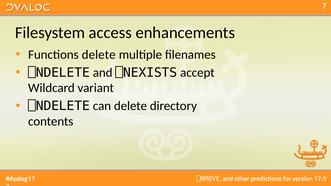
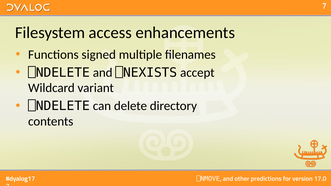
Functions delete: delete -> signed (99, 55)
